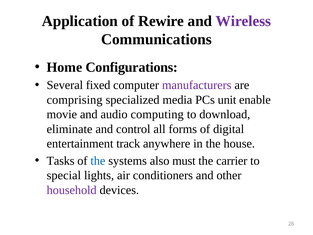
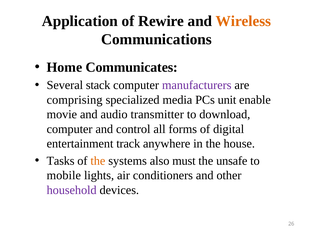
Wireless colour: purple -> orange (243, 21)
Configurations: Configurations -> Communicates (132, 67)
fixed: fixed -> stack (98, 85)
computing: computing -> transmitter (157, 114)
eliminate: eliminate -> computer (70, 129)
the colour: blue -> orange (98, 161)
carrier: carrier -> unsafe (232, 161)
special: special -> mobile (64, 175)
